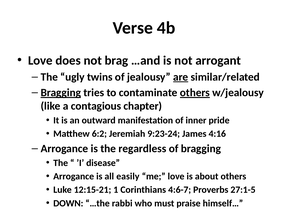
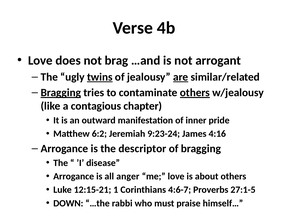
twins underline: none -> present (100, 77)
regardless: regardless -> descriptor (142, 149)
easily: easily -> anger (128, 176)
